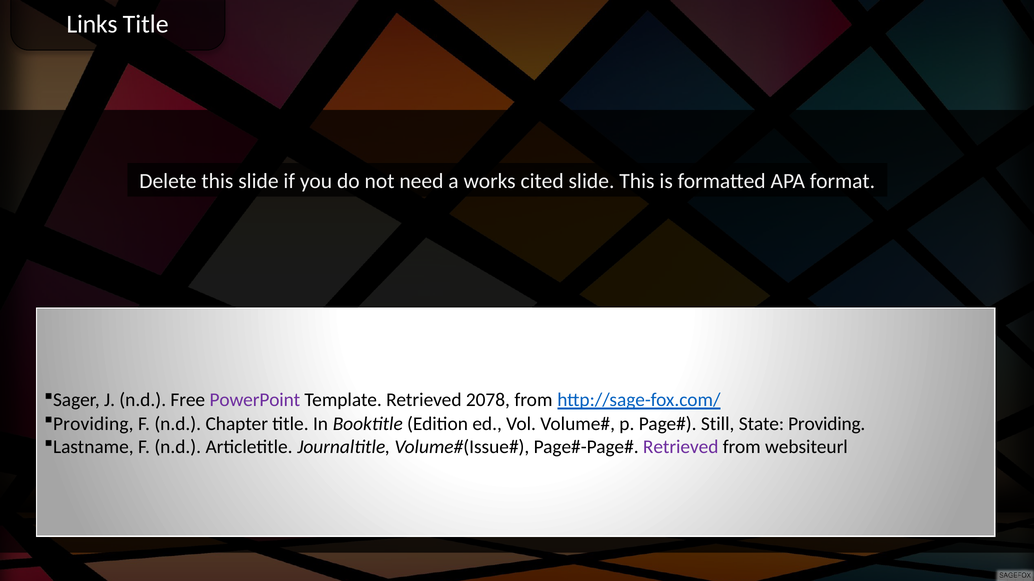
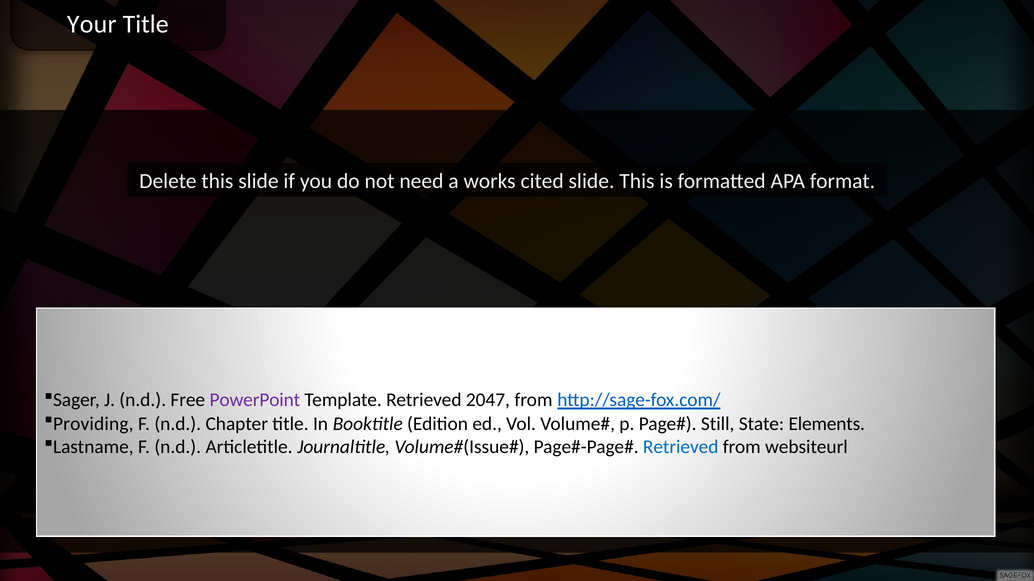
Links: Links -> Your (92, 24)
2078: 2078 -> 2047 (488, 401)
State Providing: Providing -> Elements (827, 424)
Retrieved colour: purple -> blue (681, 447)
